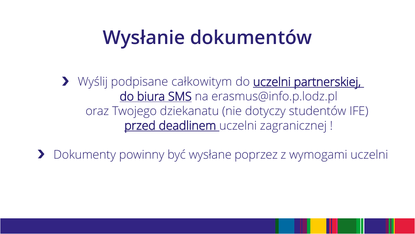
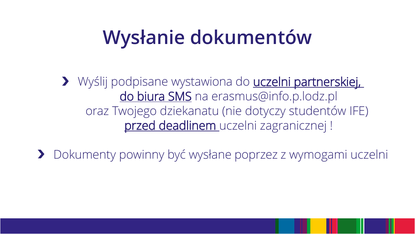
całkowitym: całkowitym -> wystawiona (202, 82)
